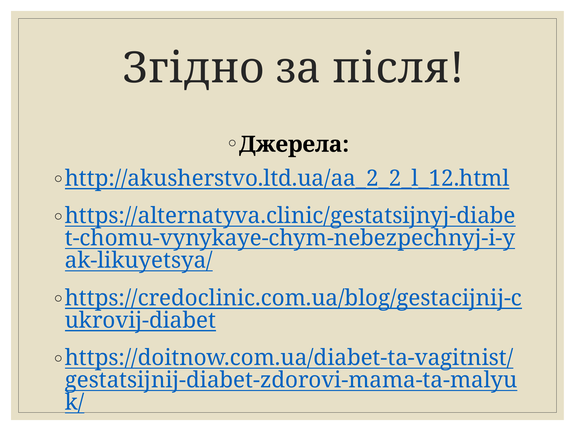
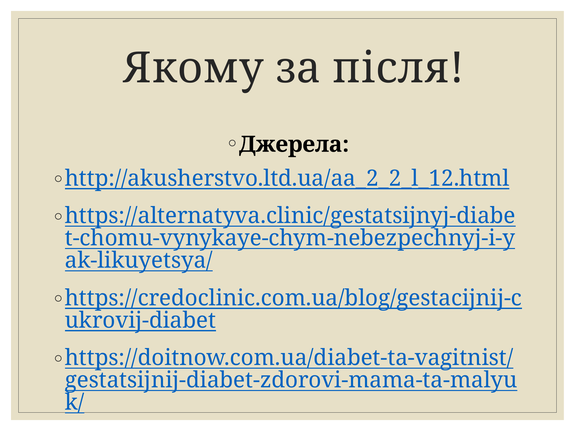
Згідно: Згідно -> Якому (193, 68)
